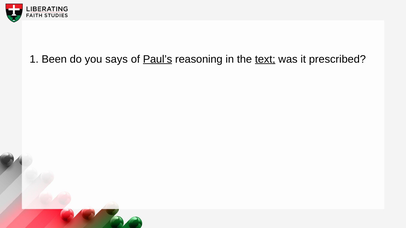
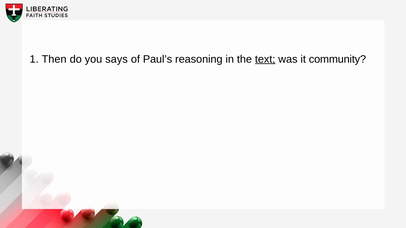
Been: Been -> Then (54, 59)
Paul’s underline: present -> none (158, 59)
prescribed: prescribed -> community (337, 59)
